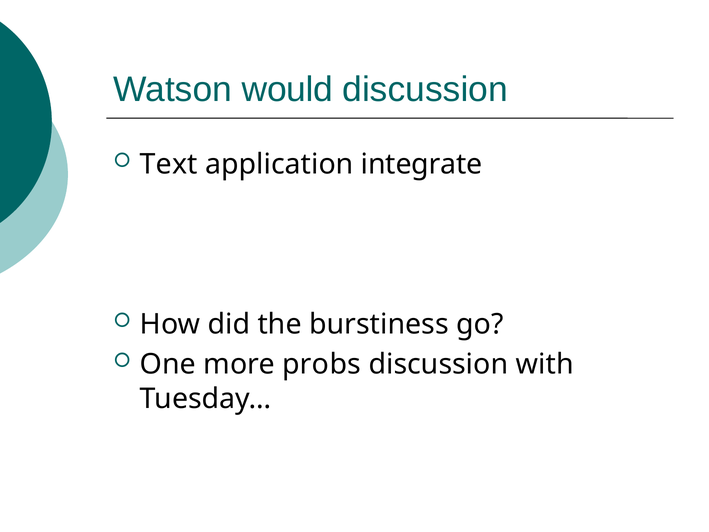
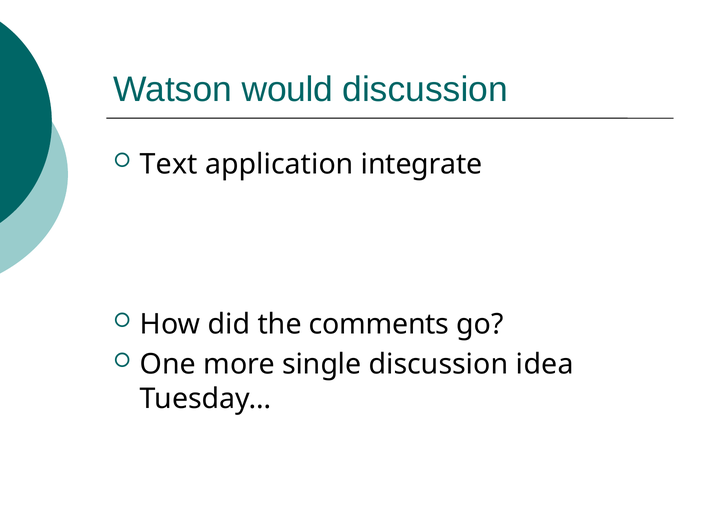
burstiness: burstiness -> comments (379, 324)
probs: probs -> single (322, 364)
with: with -> idea (545, 364)
